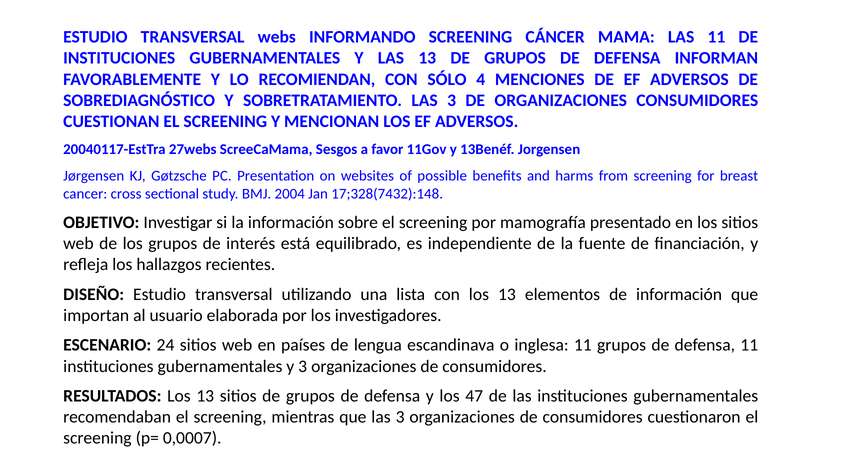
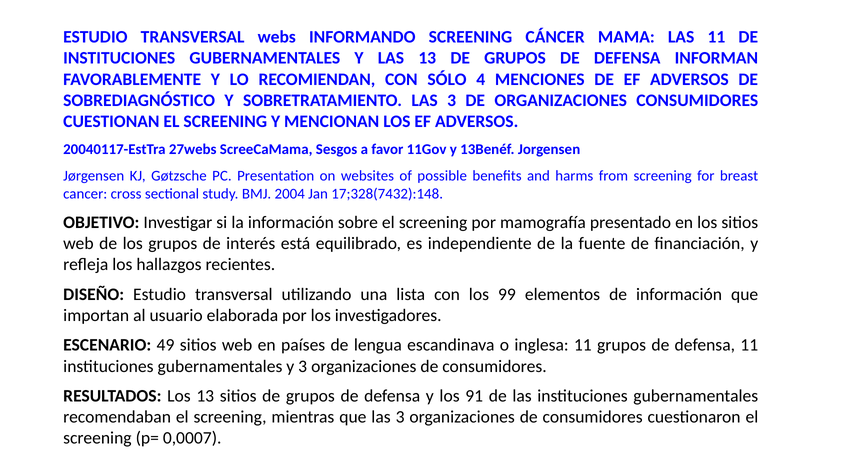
con los 13: 13 -> 99 (507, 295)
24: 24 -> 49 (166, 346)
47: 47 -> 91 (474, 397)
